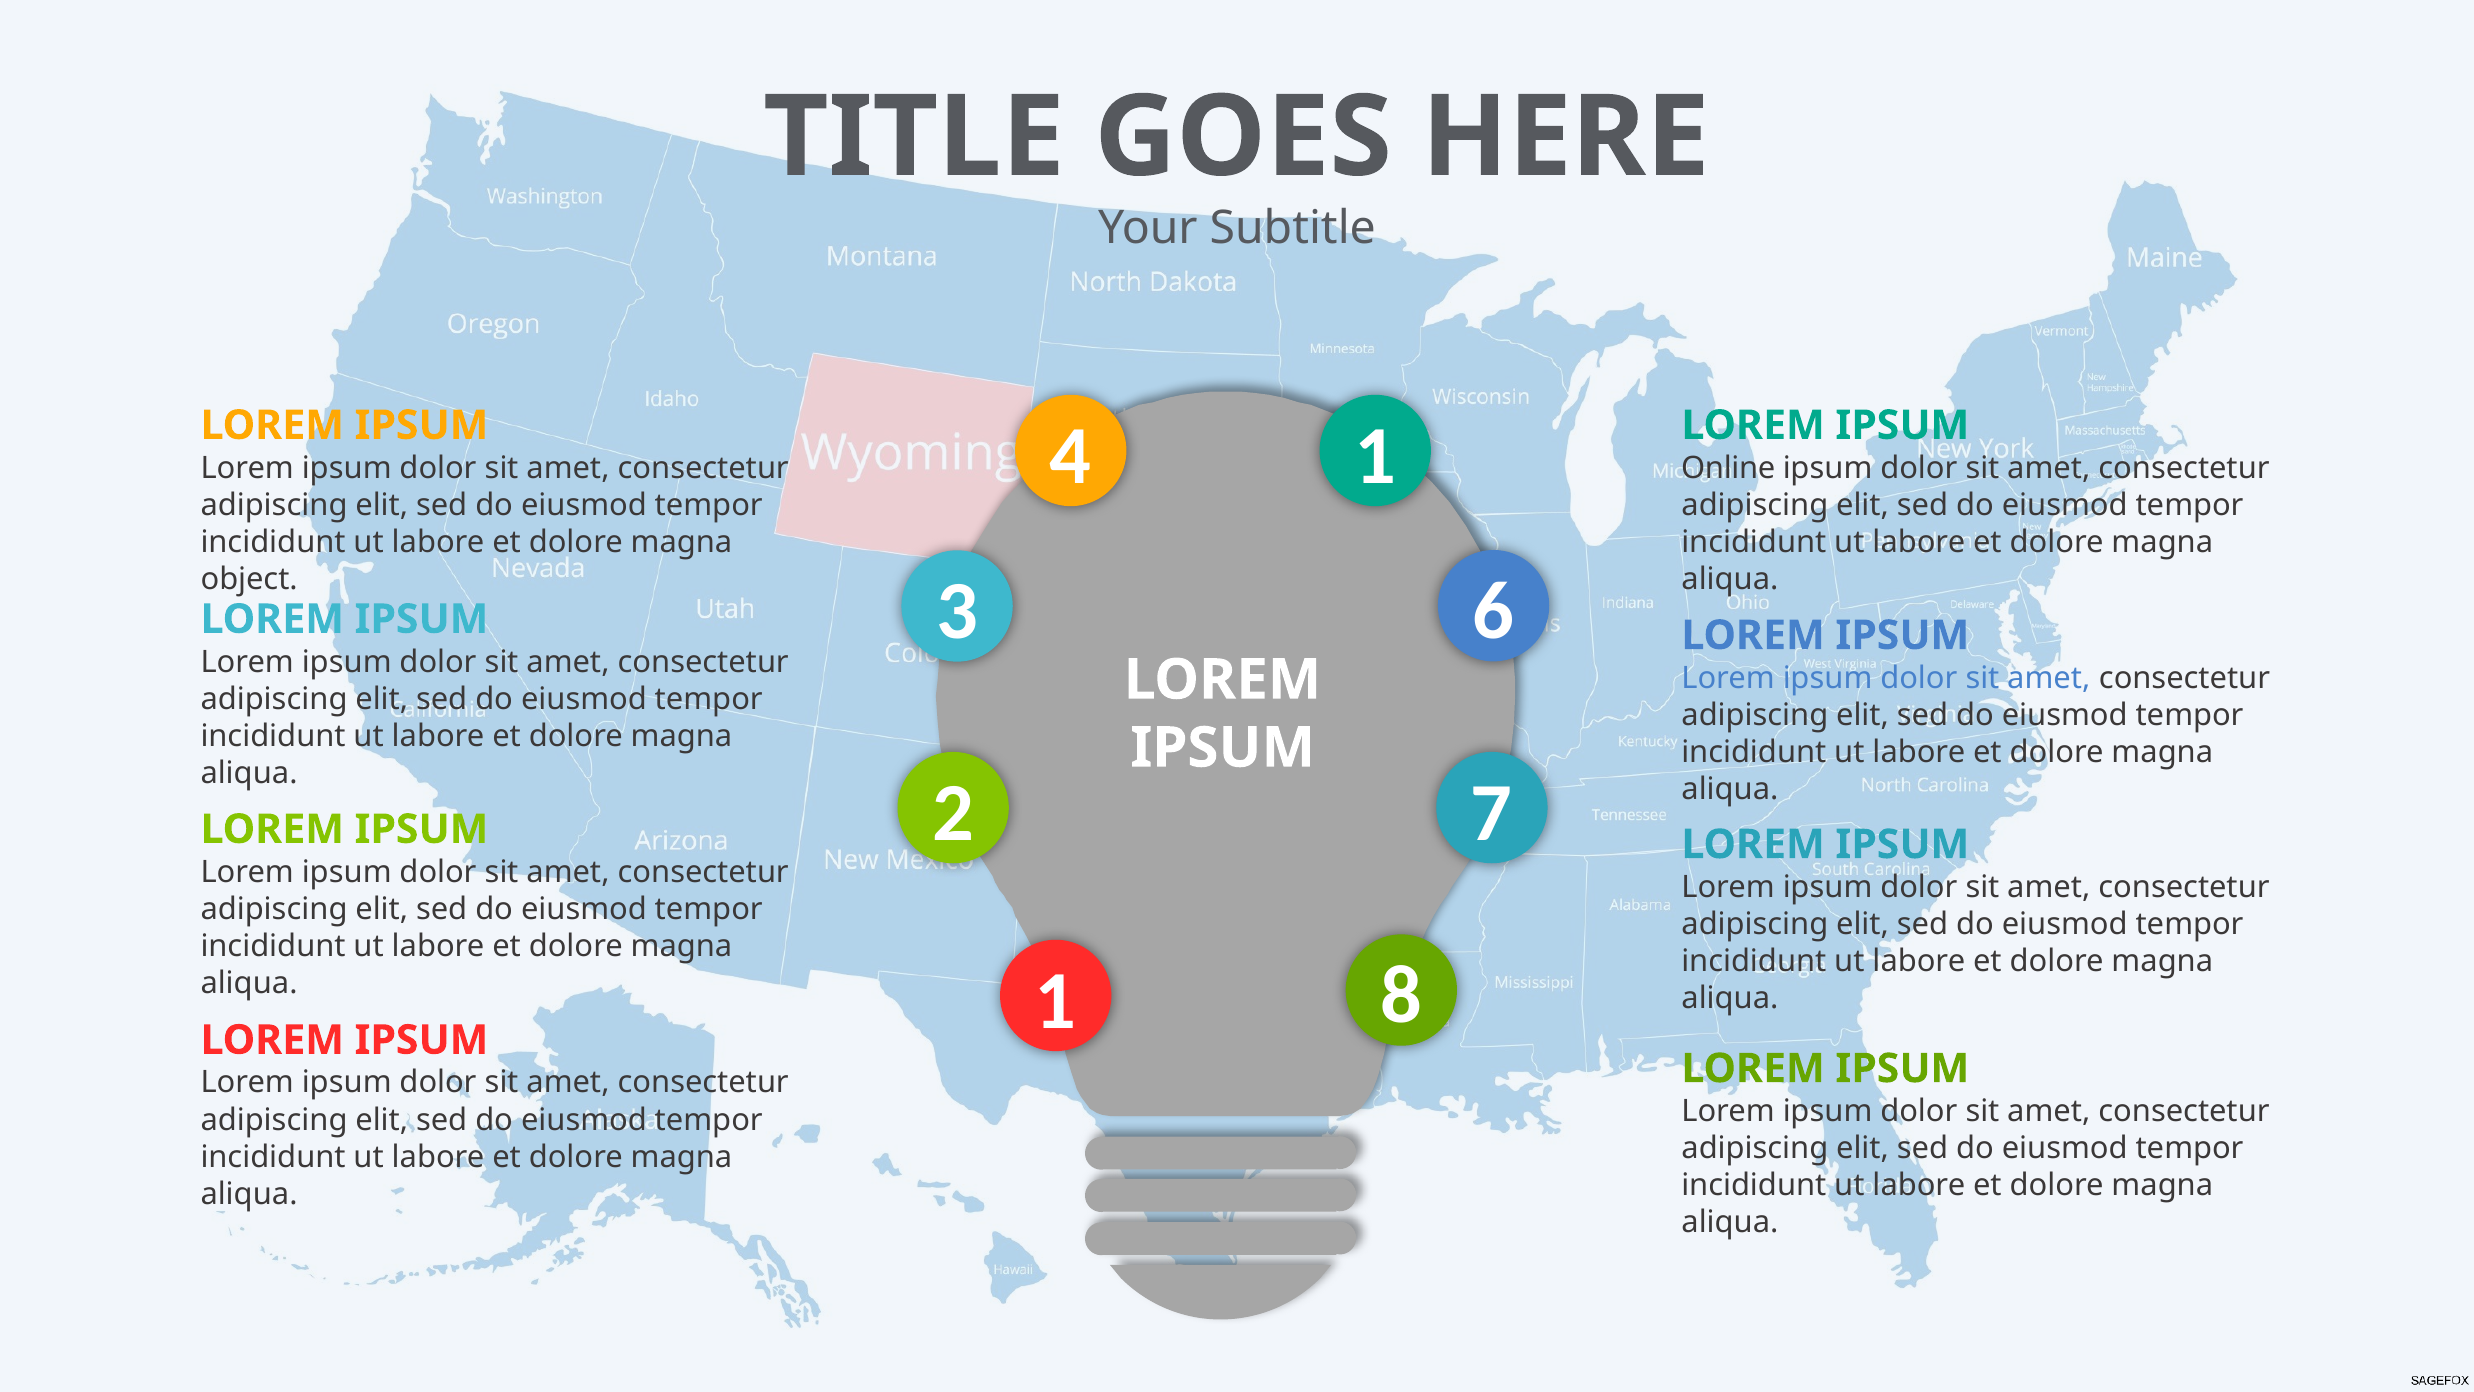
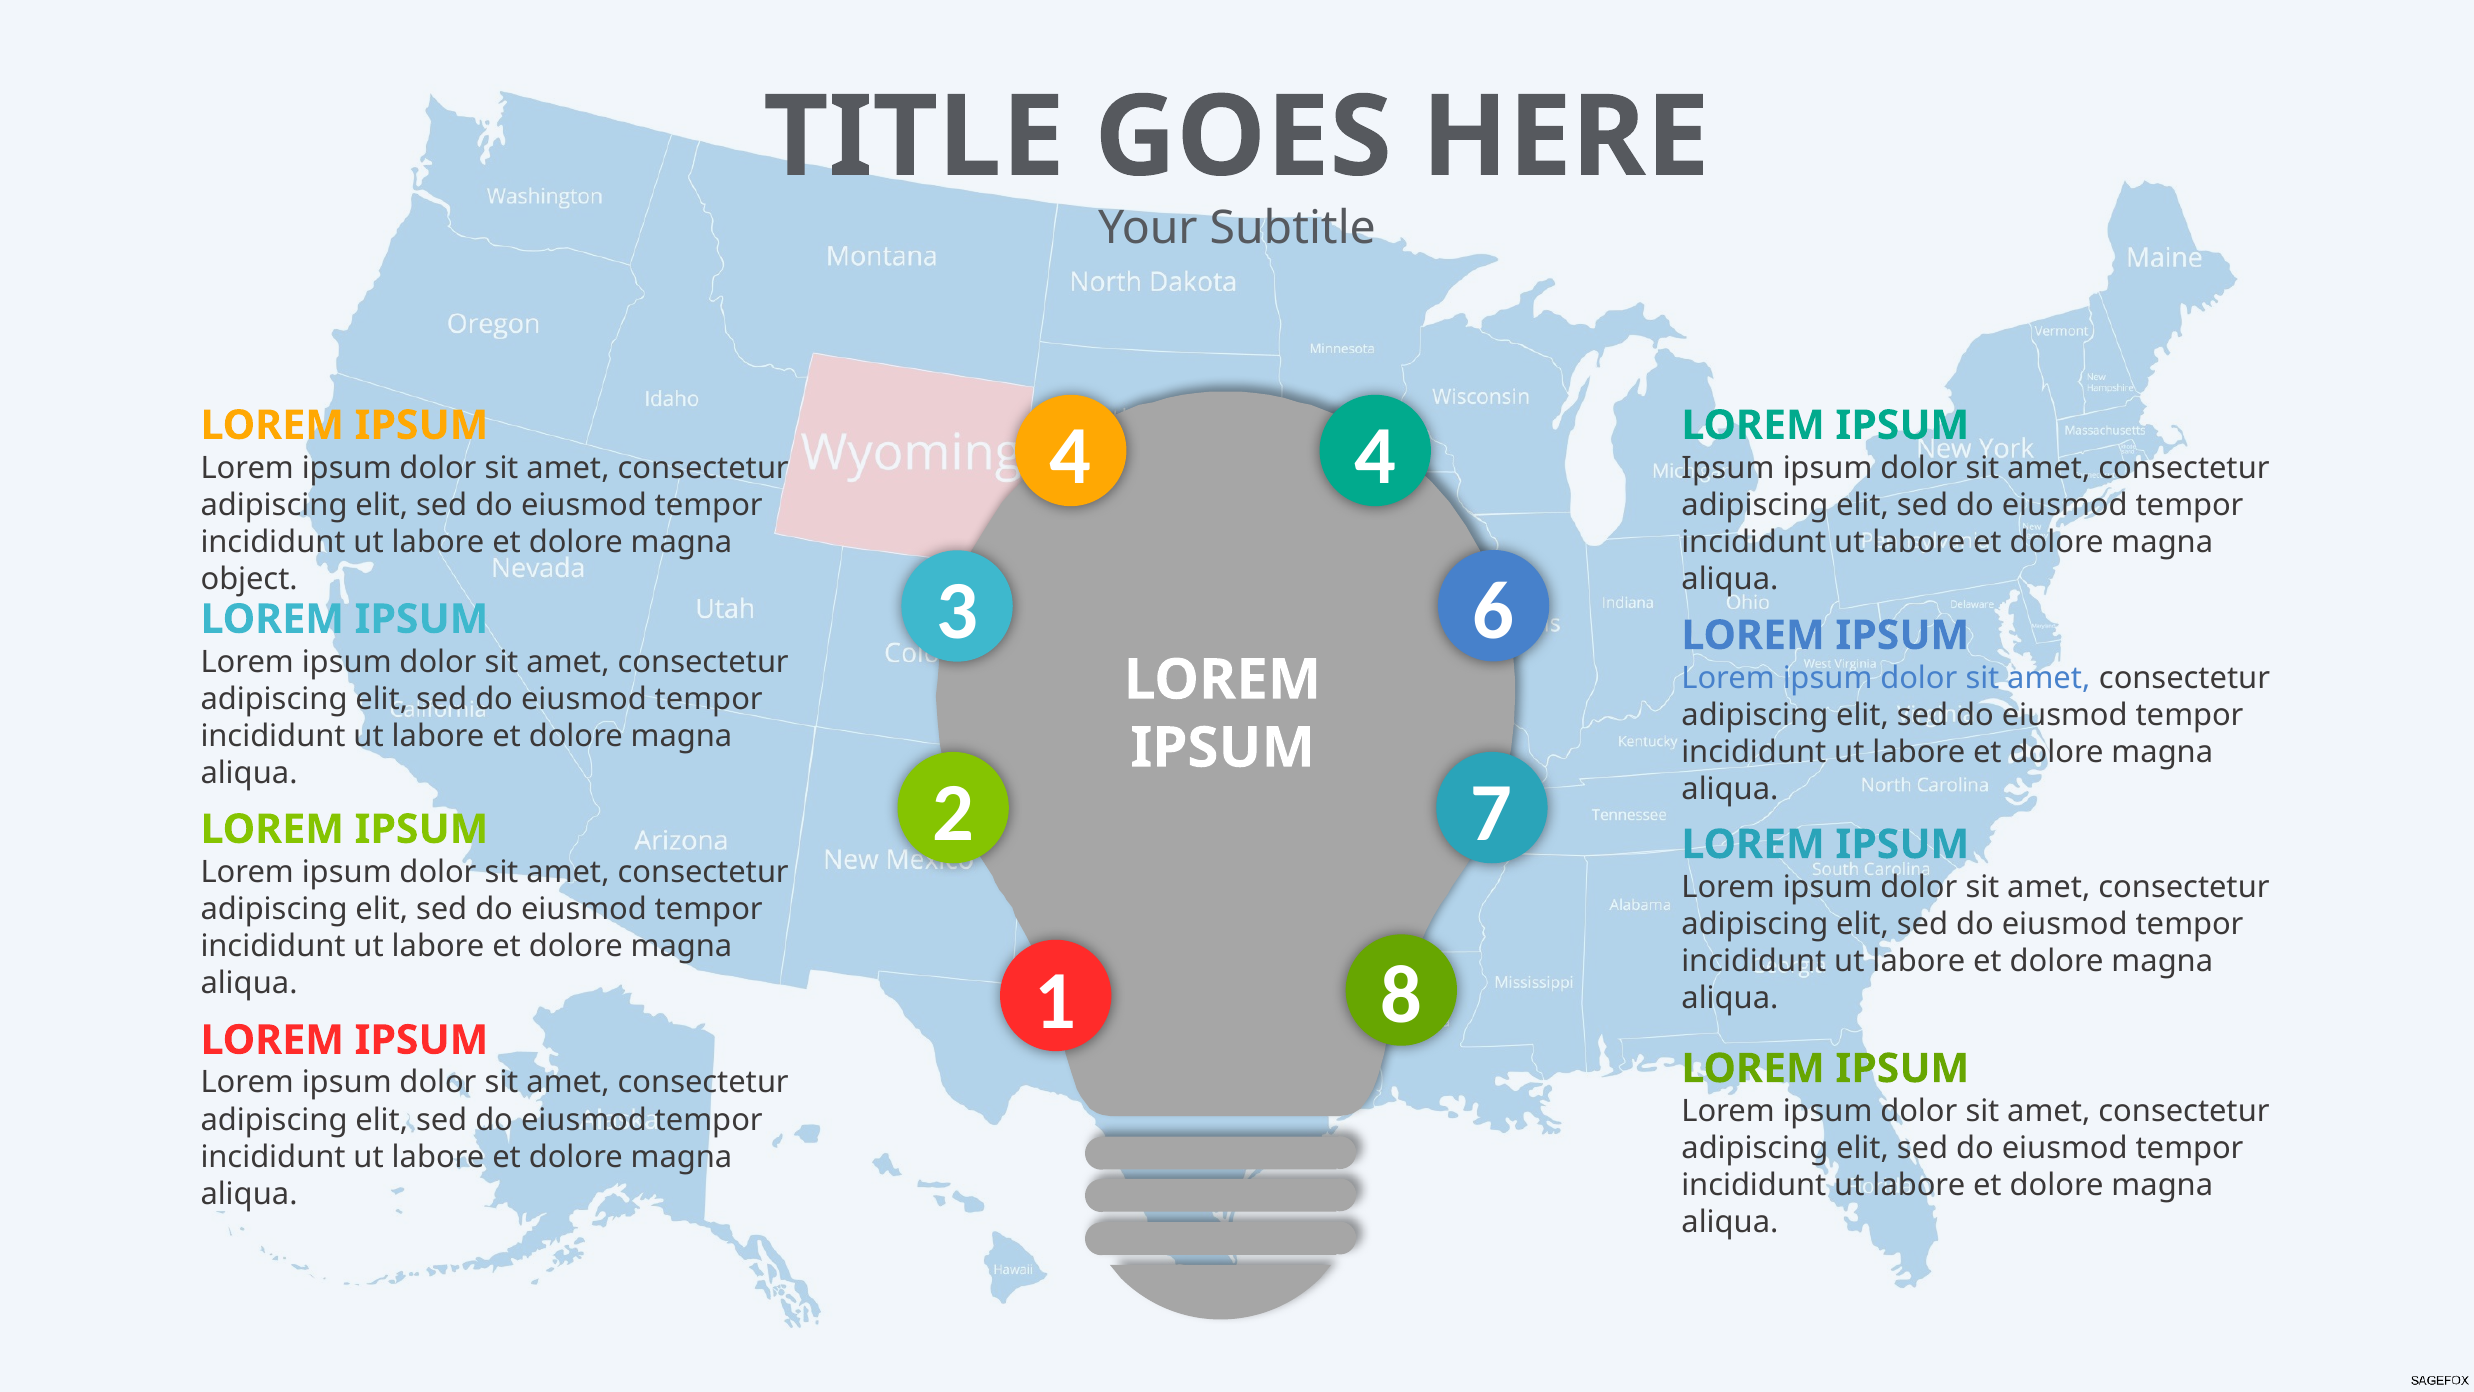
4 1: 1 -> 4 (1375, 456)
Online: Online -> Ipsum (1728, 468)
